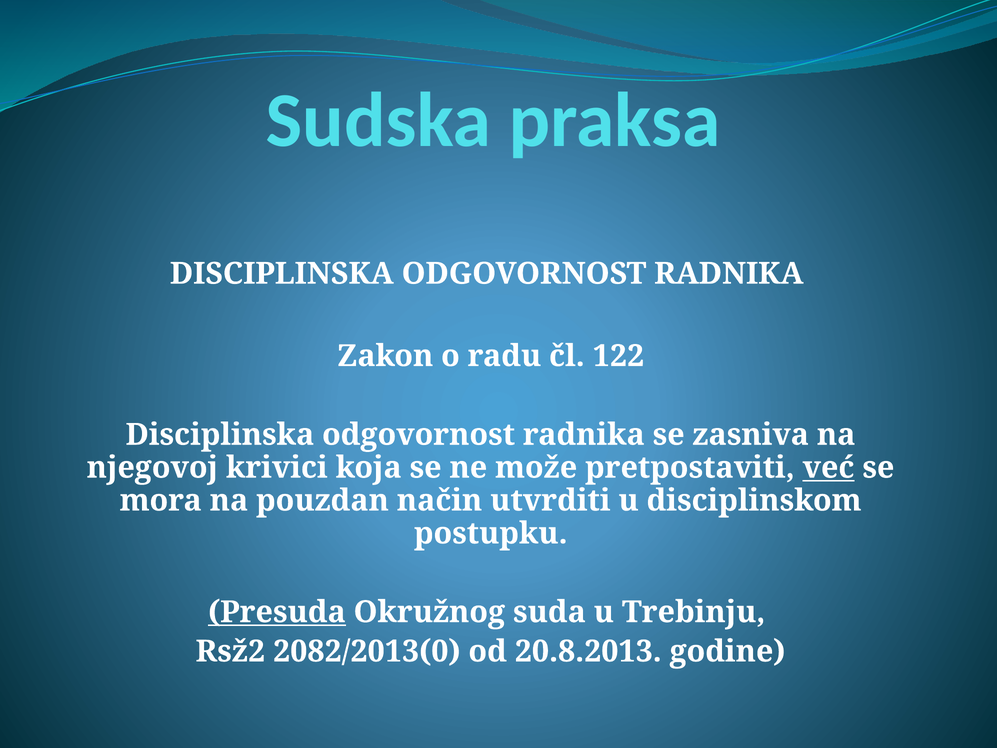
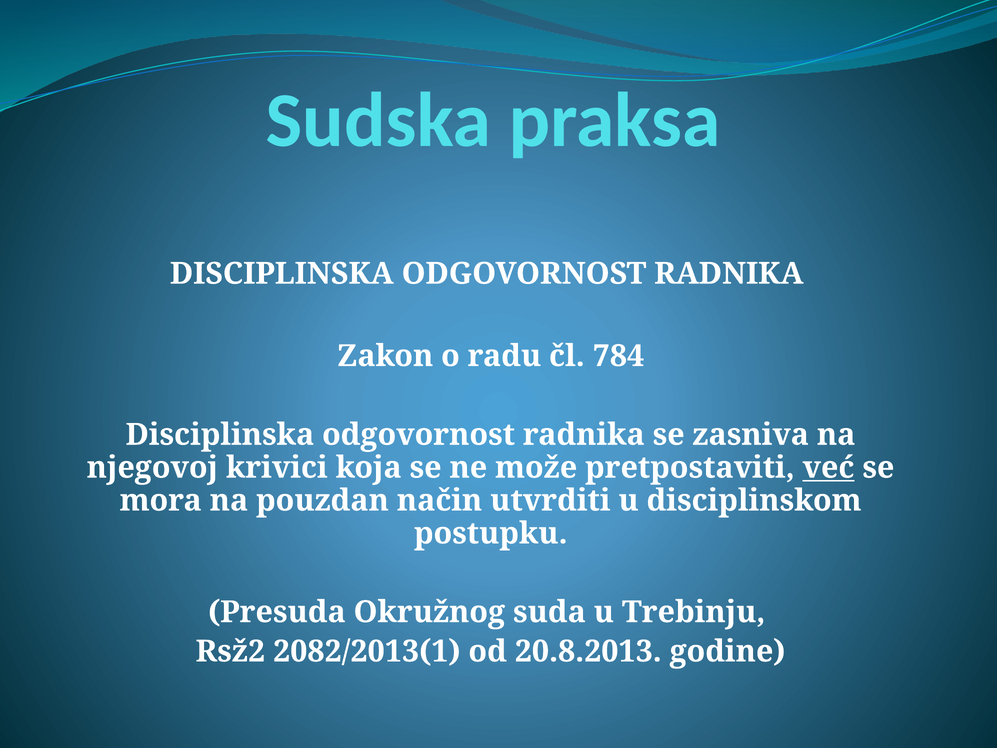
122: 122 -> 784 (618, 356)
Presuda underline: present -> none (277, 612)
2082/2013(0: 2082/2013(0 -> 2082/2013(1 (367, 651)
